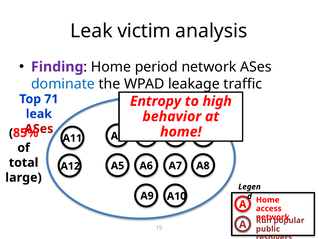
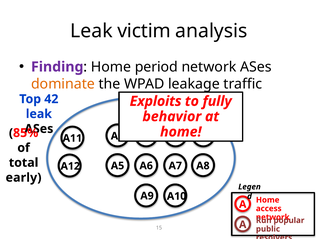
dominate colour: blue -> orange (63, 84)
71: 71 -> 42 (51, 99)
Entropy: Entropy -> Exploits (156, 101)
high: high -> fully (217, 101)
ASes colour: red -> black (39, 129)
large: large -> early (24, 177)
